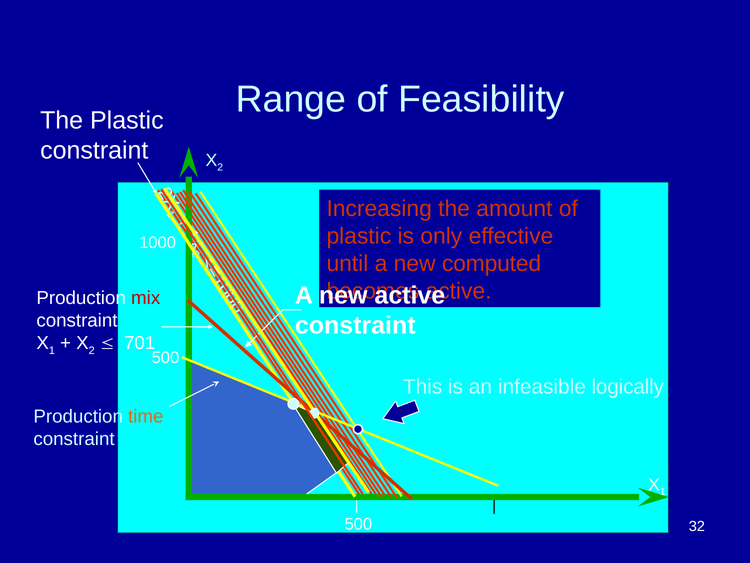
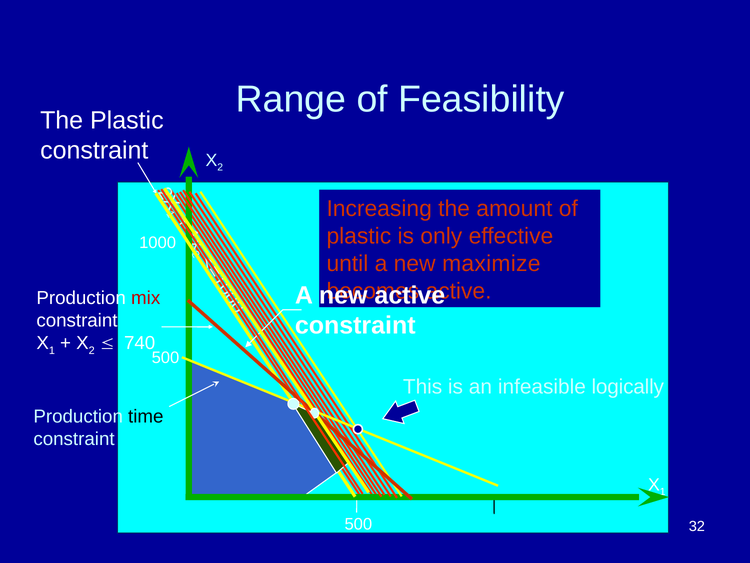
computed: computed -> maximize (491, 264)
701: 701 -> 740 (140, 343)
time colour: orange -> black (146, 416)
